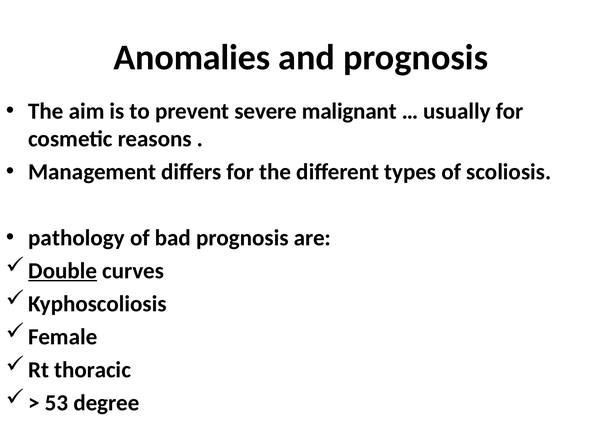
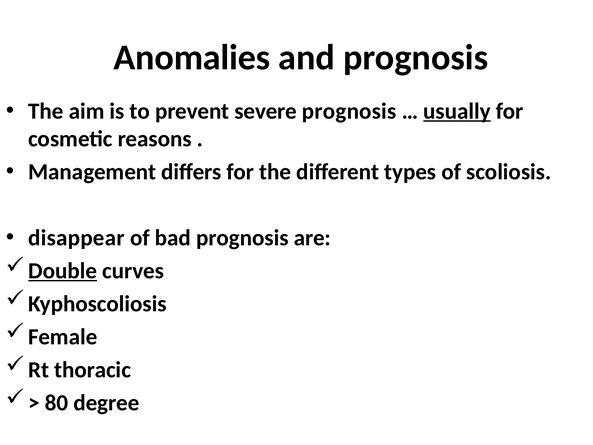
severe malignant: malignant -> prognosis (349, 111)
usually underline: none -> present (457, 111)
pathology: pathology -> disappear (76, 238)
53: 53 -> 80 (56, 402)
